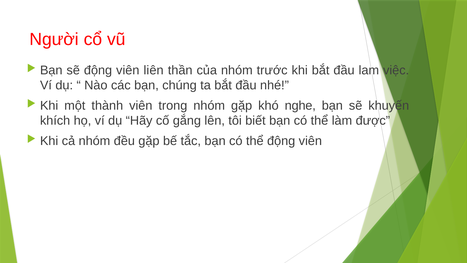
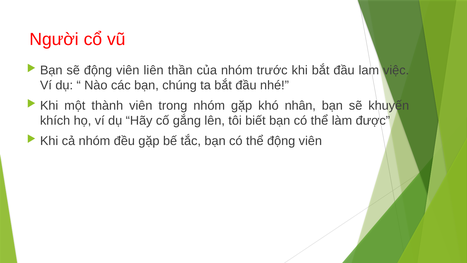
nghe: nghe -> nhân (300, 105)
